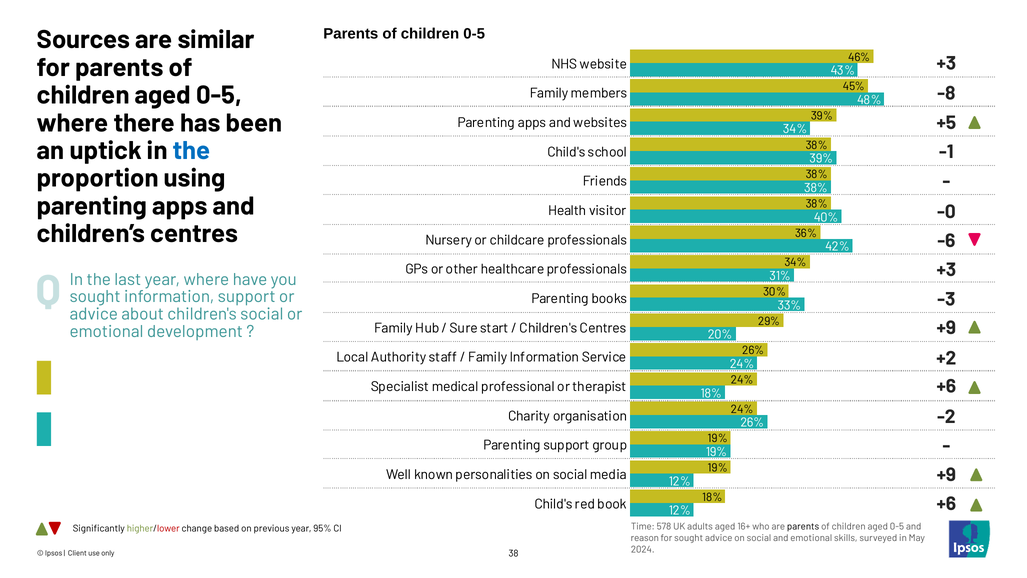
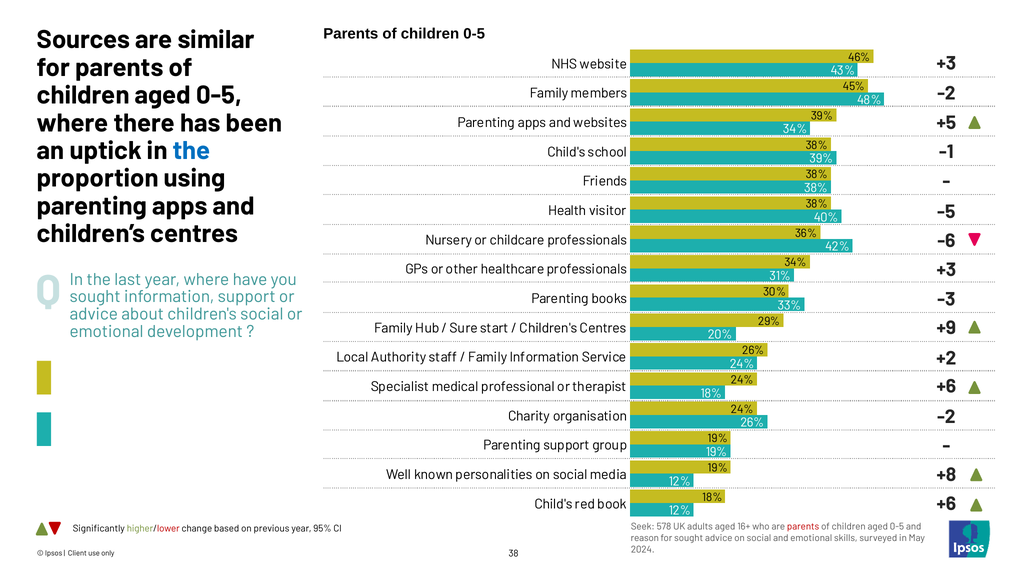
-8: -8 -> -2 (946, 93)
-0: -0 -> -5 (946, 212)
+9: +9 -> +8 (946, 475)
Time: Time -> Seek (643, 526)
parents colour: black -> red (803, 526)
